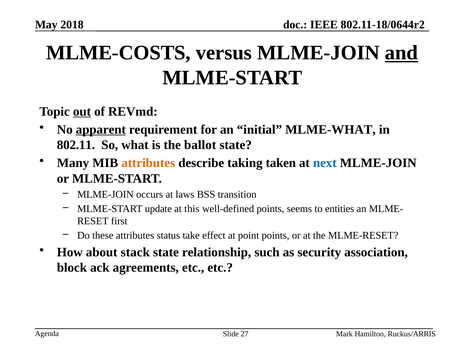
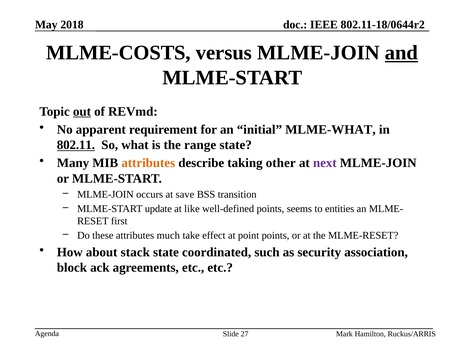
apparent underline: present -> none (101, 130)
802.11 underline: none -> present (76, 145)
ballot: ballot -> range (200, 145)
taken: taken -> other (281, 163)
next colour: blue -> purple (325, 163)
laws: laws -> save (185, 194)
this: this -> like (192, 209)
status: status -> much (168, 236)
relationship: relationship -> coordinated (217, 252)
